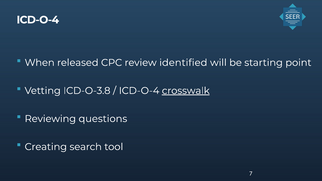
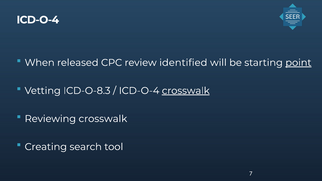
point underline: none -> present (298, 63)
ICD-O-3.8: ICD-O-3.8 -> ICD-O-8.3 (87, 91)
Reviewing questions: questions -> crosswalk (103, 119)
